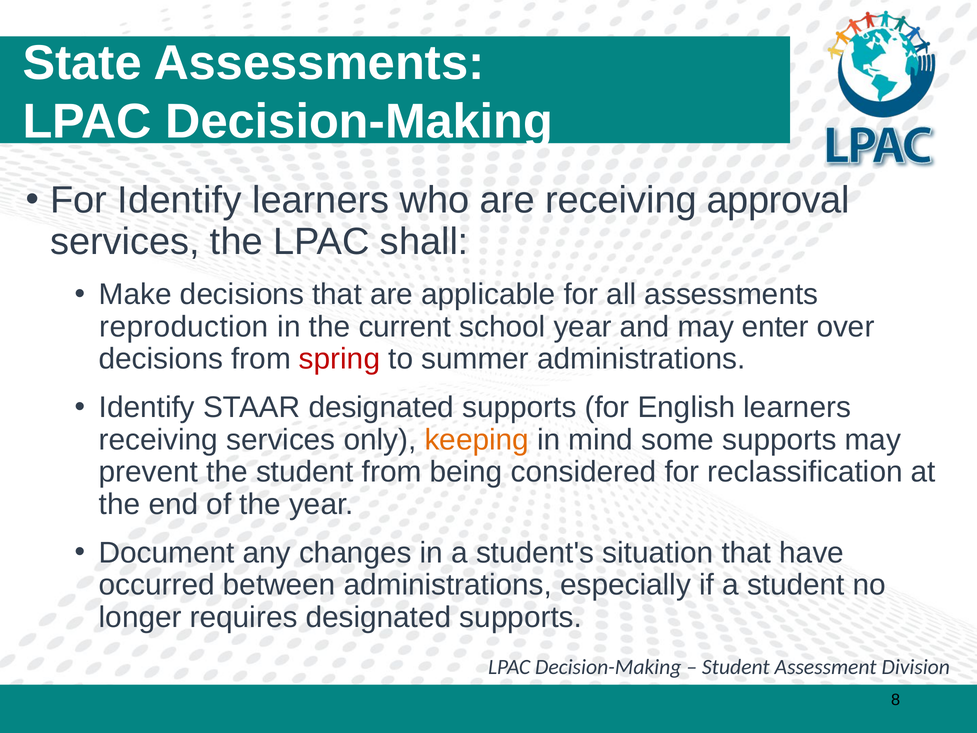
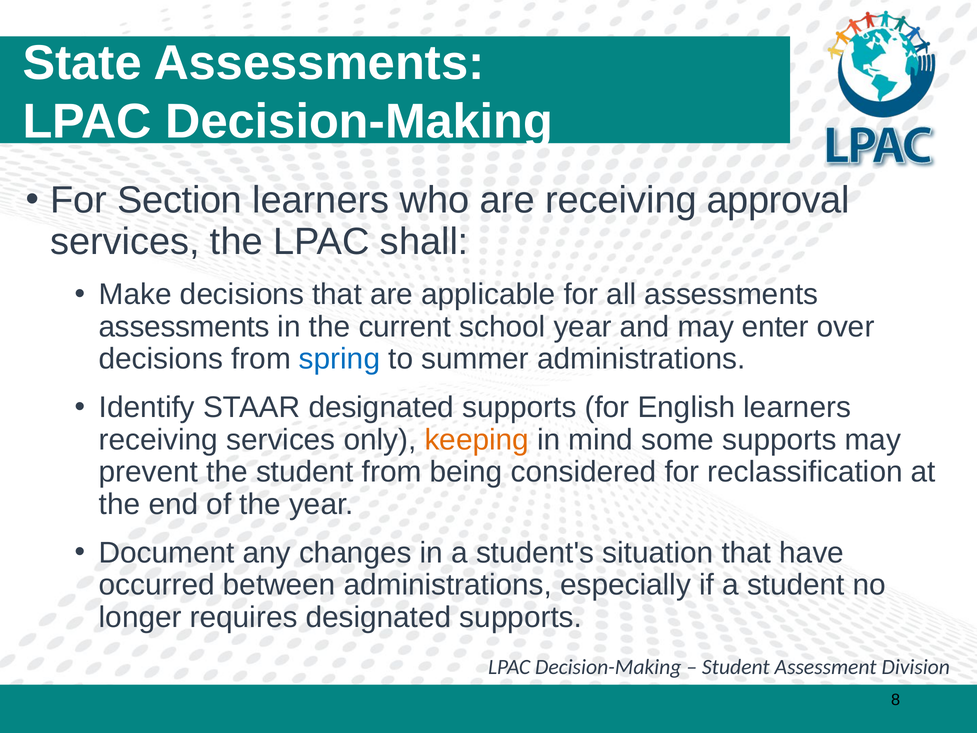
For Identify: Identify -> Section (180, 200)
reproduction: reproduction -> assessments (184, 327)
spring colour: red -> blue (340, 359)
